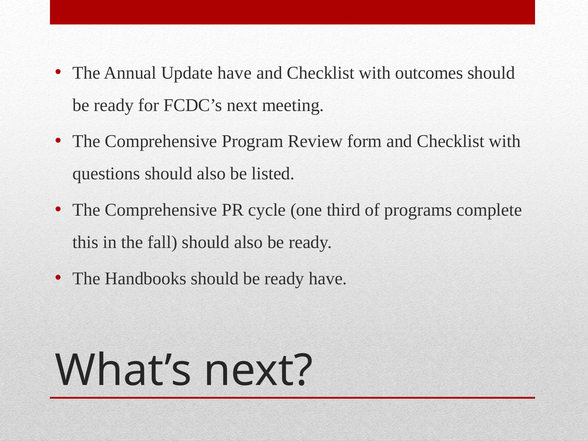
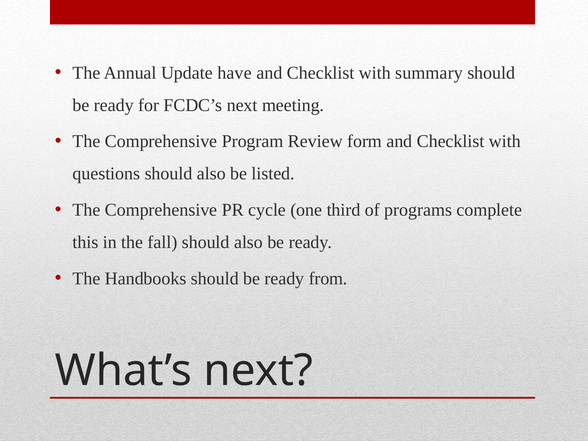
outcomes: outcomes -> summary (429, 73)
ready have: have -> from (328, 278)
